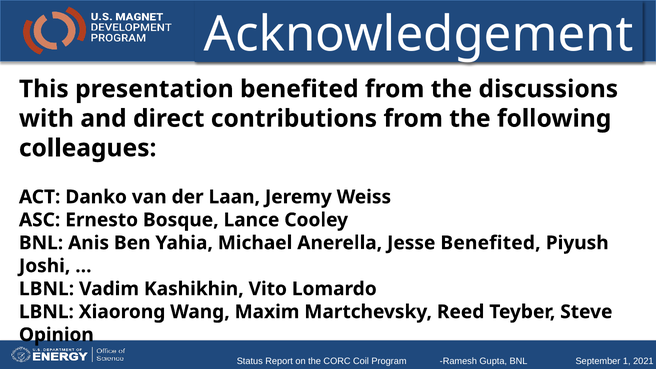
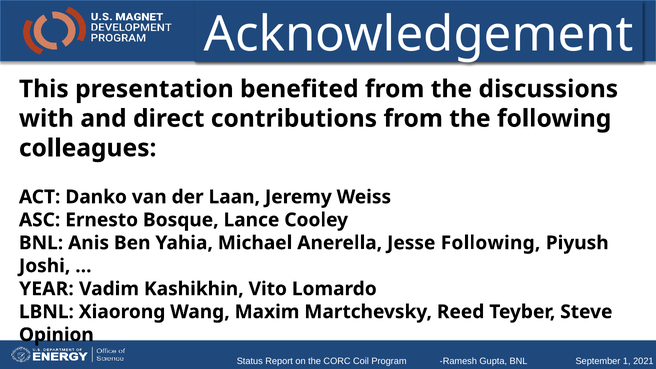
Jesse Benefited: Benefited -> Following (491, 243)
LBNL: LBNL -> YEAR (46, 289)
